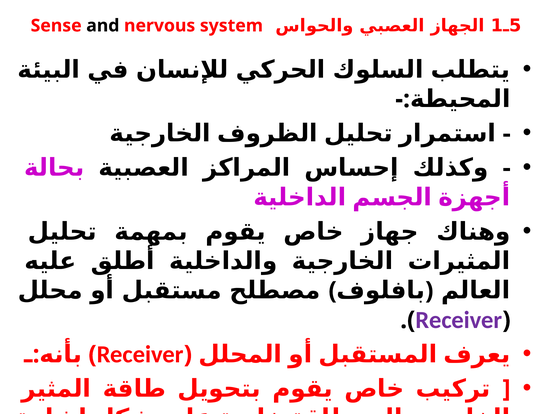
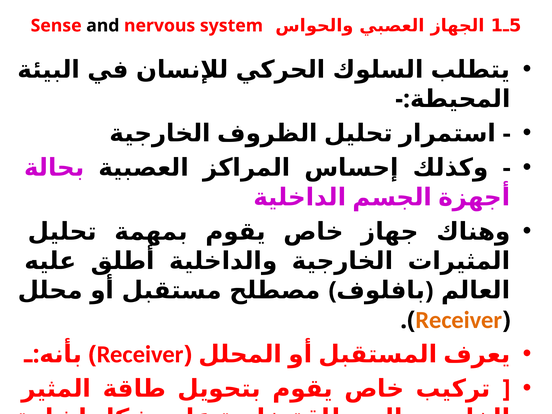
Receiver colour: purple -> orange (459, 320)
